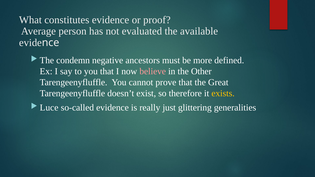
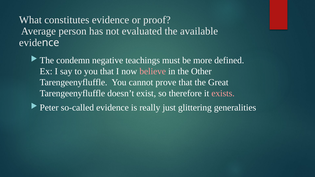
ancestors: ancestors -> teachings (143, 60)
exists colour: yellow -> pink (223, 93)
Luce: Luce -> Peter (49, 108)
